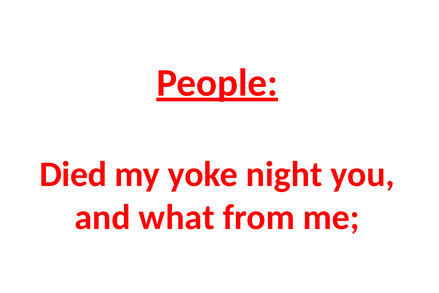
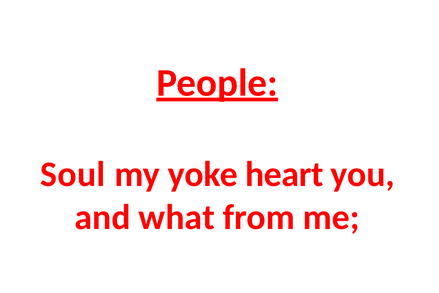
Died: Died -> Soul (73, 174)
night: night -> heart (284, 174)
